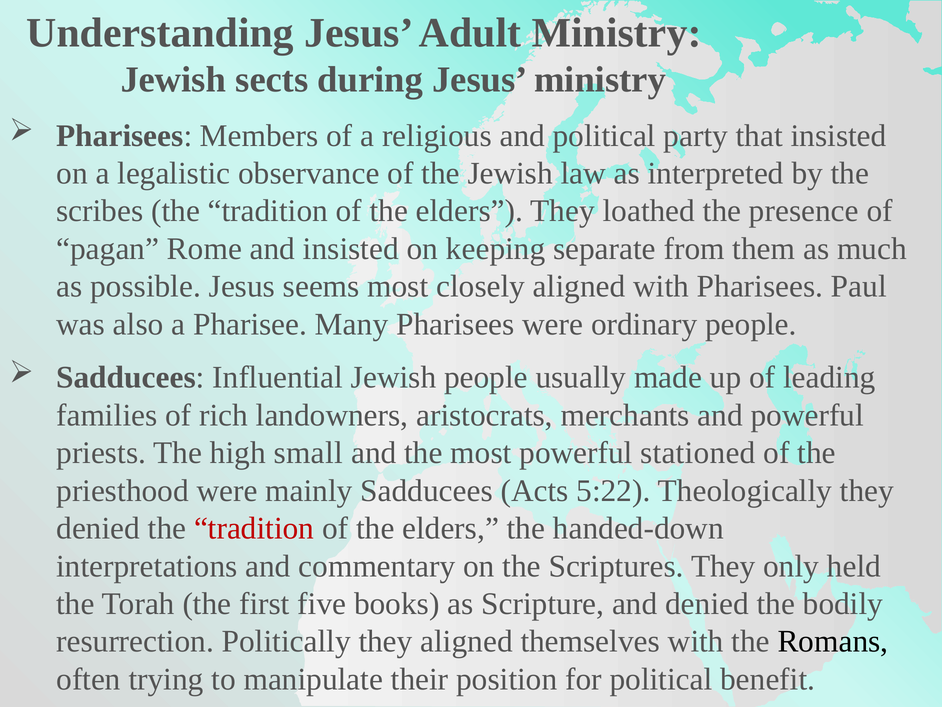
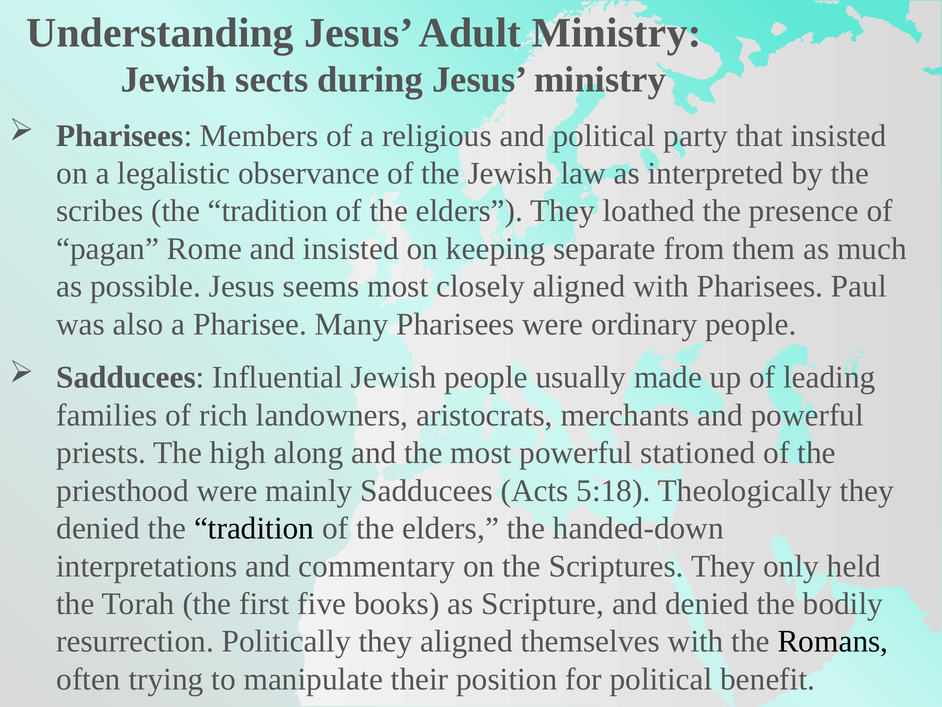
small: small -> along (308, 453)
5:22: 5:22 -> 5:18 (613, 490)
tradition colour: red -> black (254, 528)
